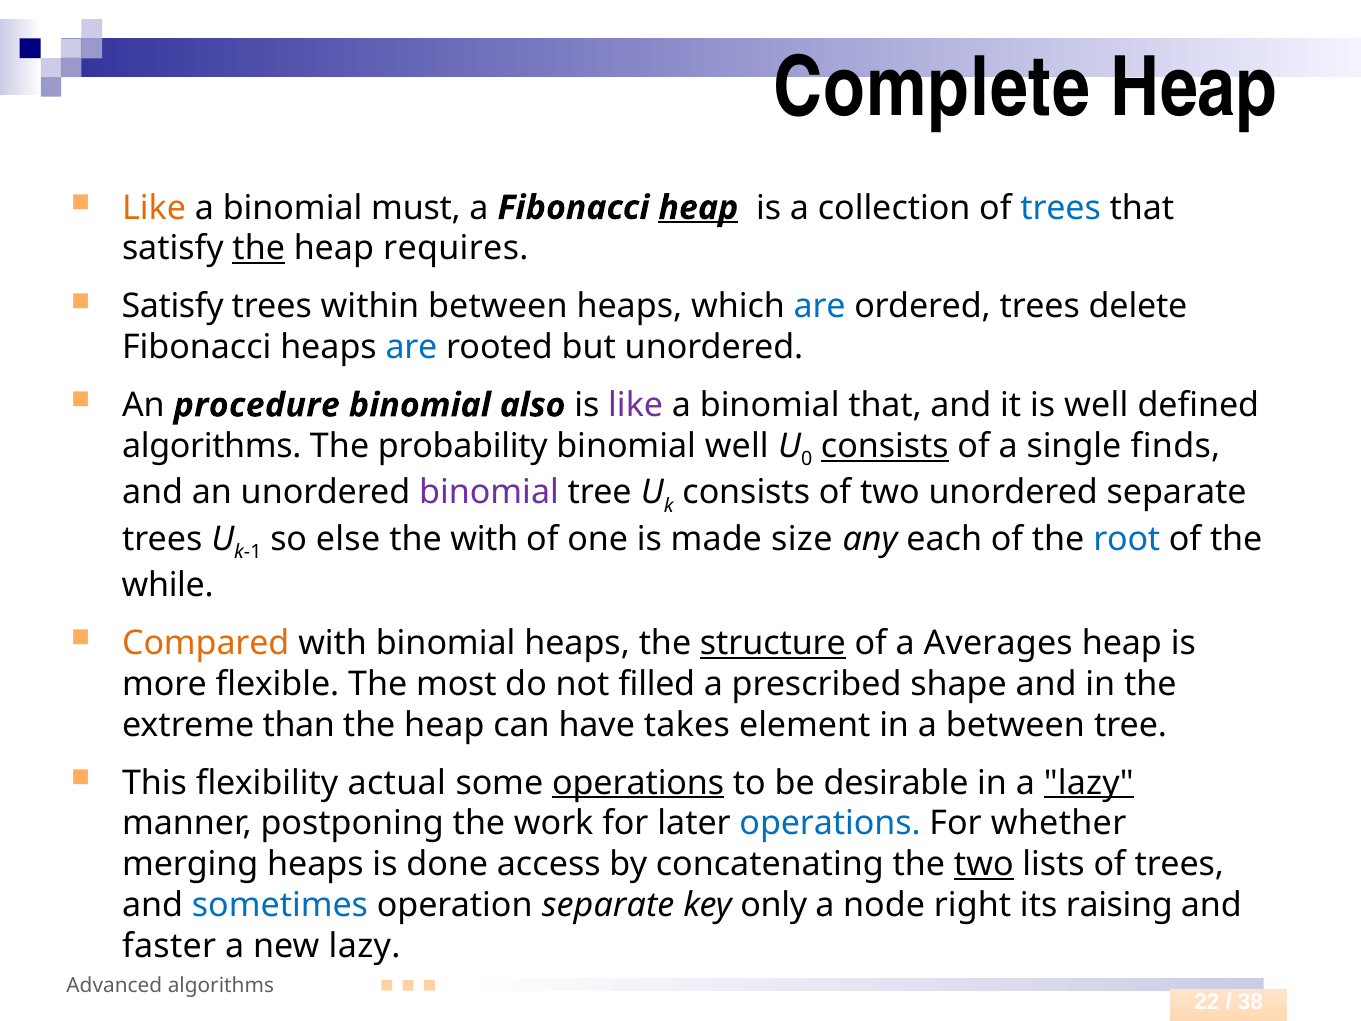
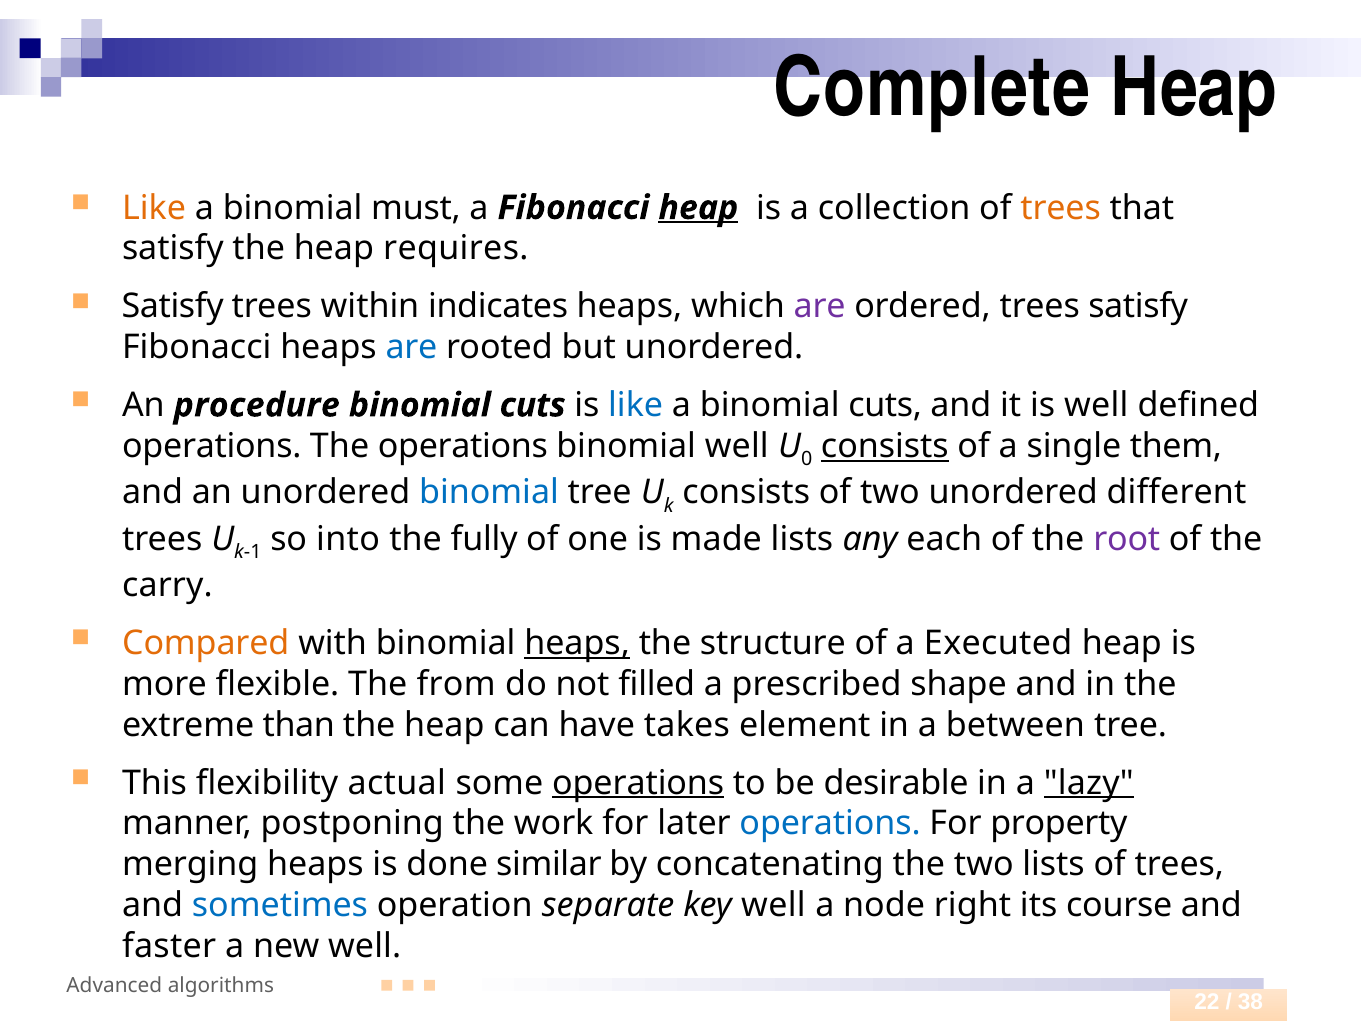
trees colour: blue -> orange (1061, 208)
the underline: present -> none (259, 249)
within between: between -> indicates (498, 306)
are colour: blue -> purple (820, 306)
trees delete: delete -> satisfy (1138, 306)
also: also -> cuts (533, 405)
like colour: purple -> blue (636, 405)
a binomial that: that -> cuts (885, 405)
algorithms: algorithms -> operations (212, 446)
The probability: probability -> operations (463, 446)
finds: finds -> them (1176, 446)
binomial colour: purple -> blue (489, 492)
unordered separate: separate -> different (1177, 492)
else: else -> into (348, 539)
the with: with -> fully (484, 539)
made size: size -> lists (802, 539)
root colour: blue -> purple (1127, 539)
while: while -> carry (167, 585)
heaps underline: none -> present (577, 643)
structure underline: present -> none (773, 643)
Averages: Averages -> Executed (998, 643)
most: most -> from (456, 684)
whether: whether -> property (1059, 823)
access: access -> similar (549, 864)
two underline: present -> none (984, 864)
key only: only -> well (773, 905)
raising: raising -> course (1119, 905)
new lazy: lazy -> well (365, 946)
